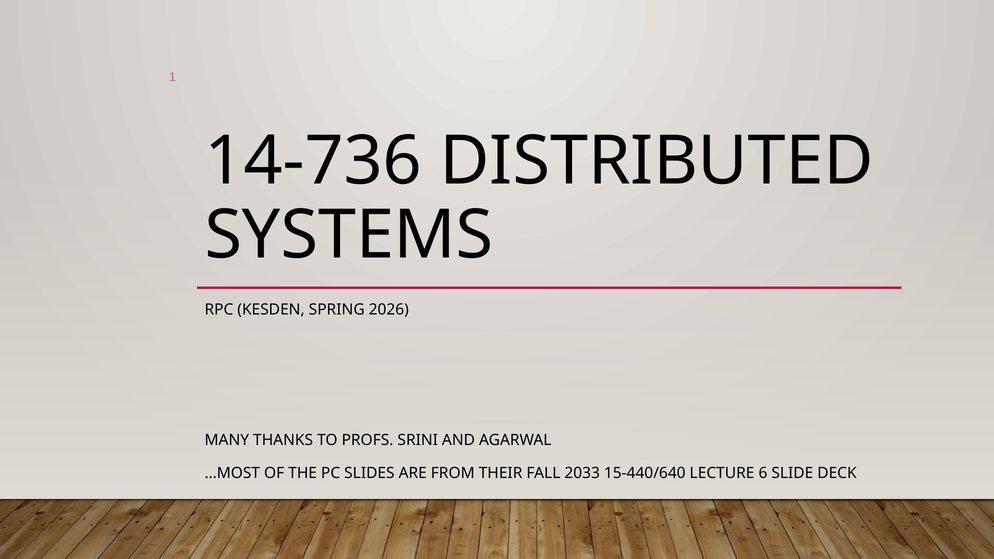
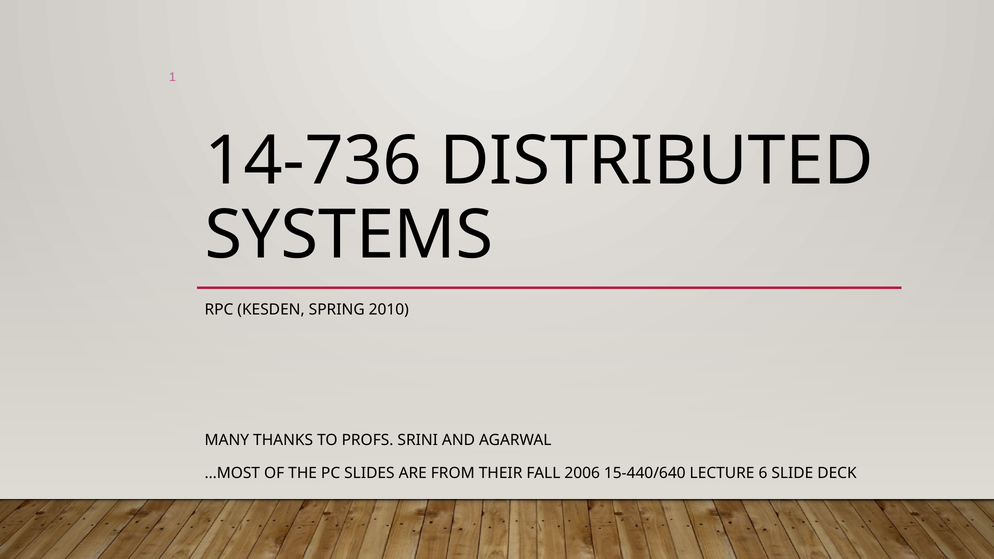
2026: 2026 -> 2010 (389, 309)
2033: 2033 -> 2006 (582, 473)
